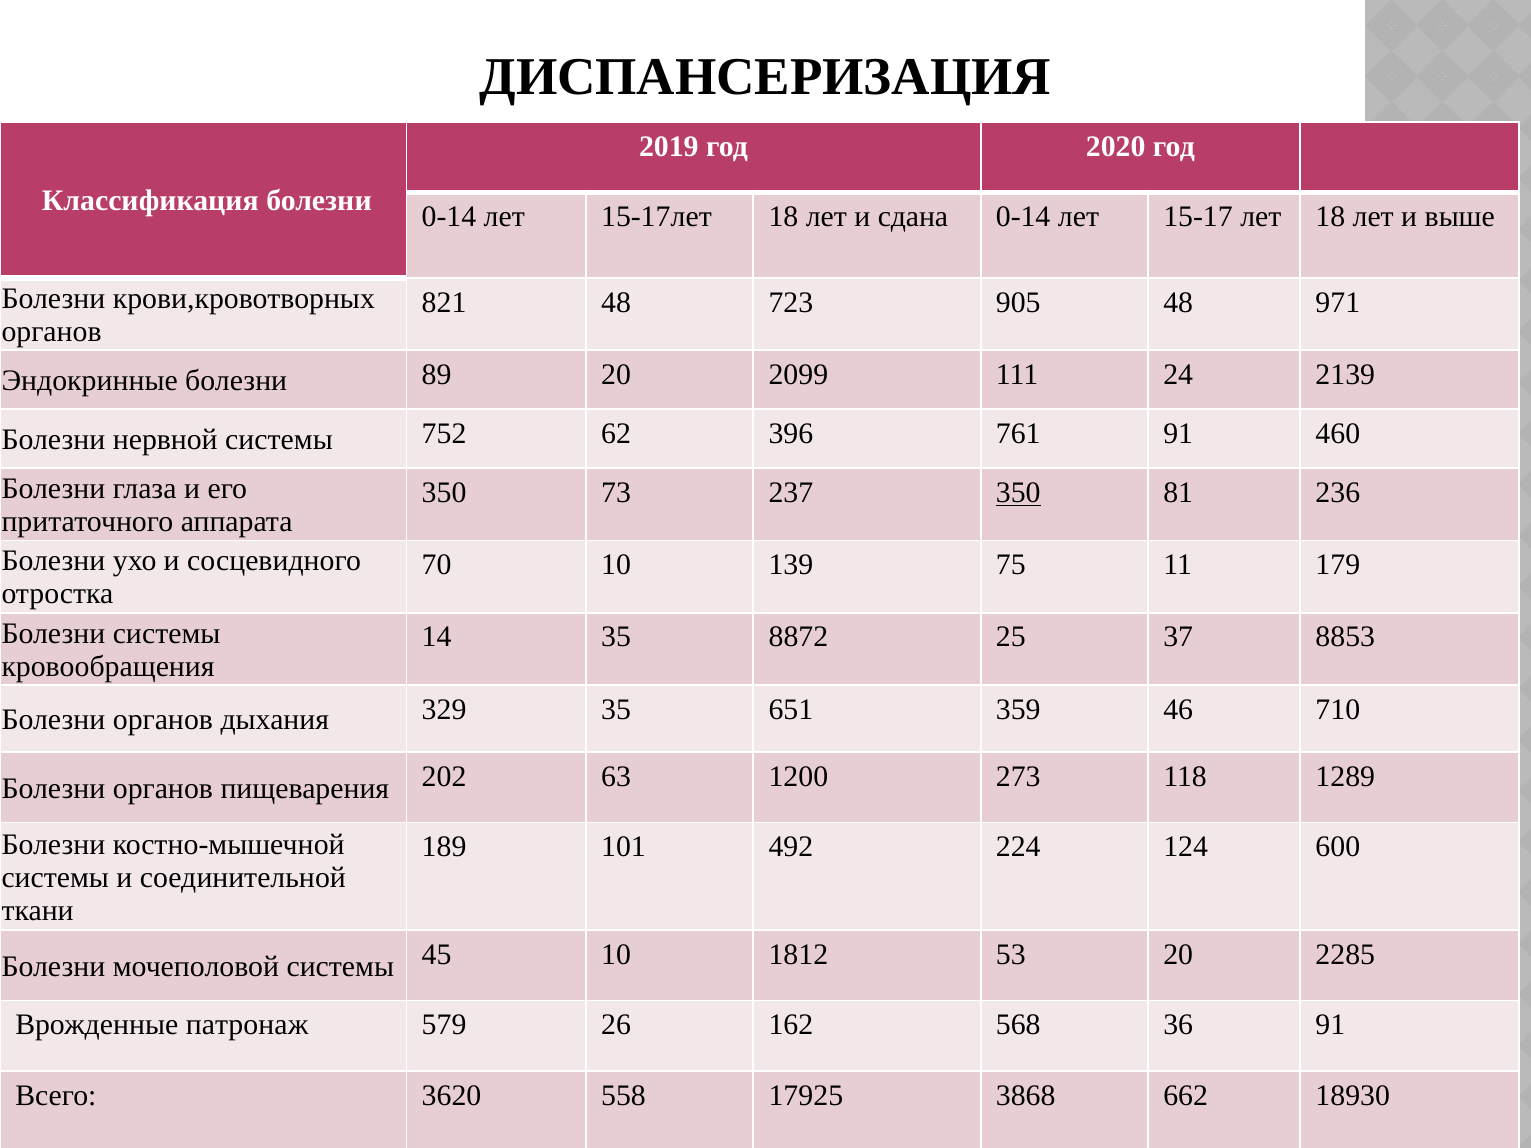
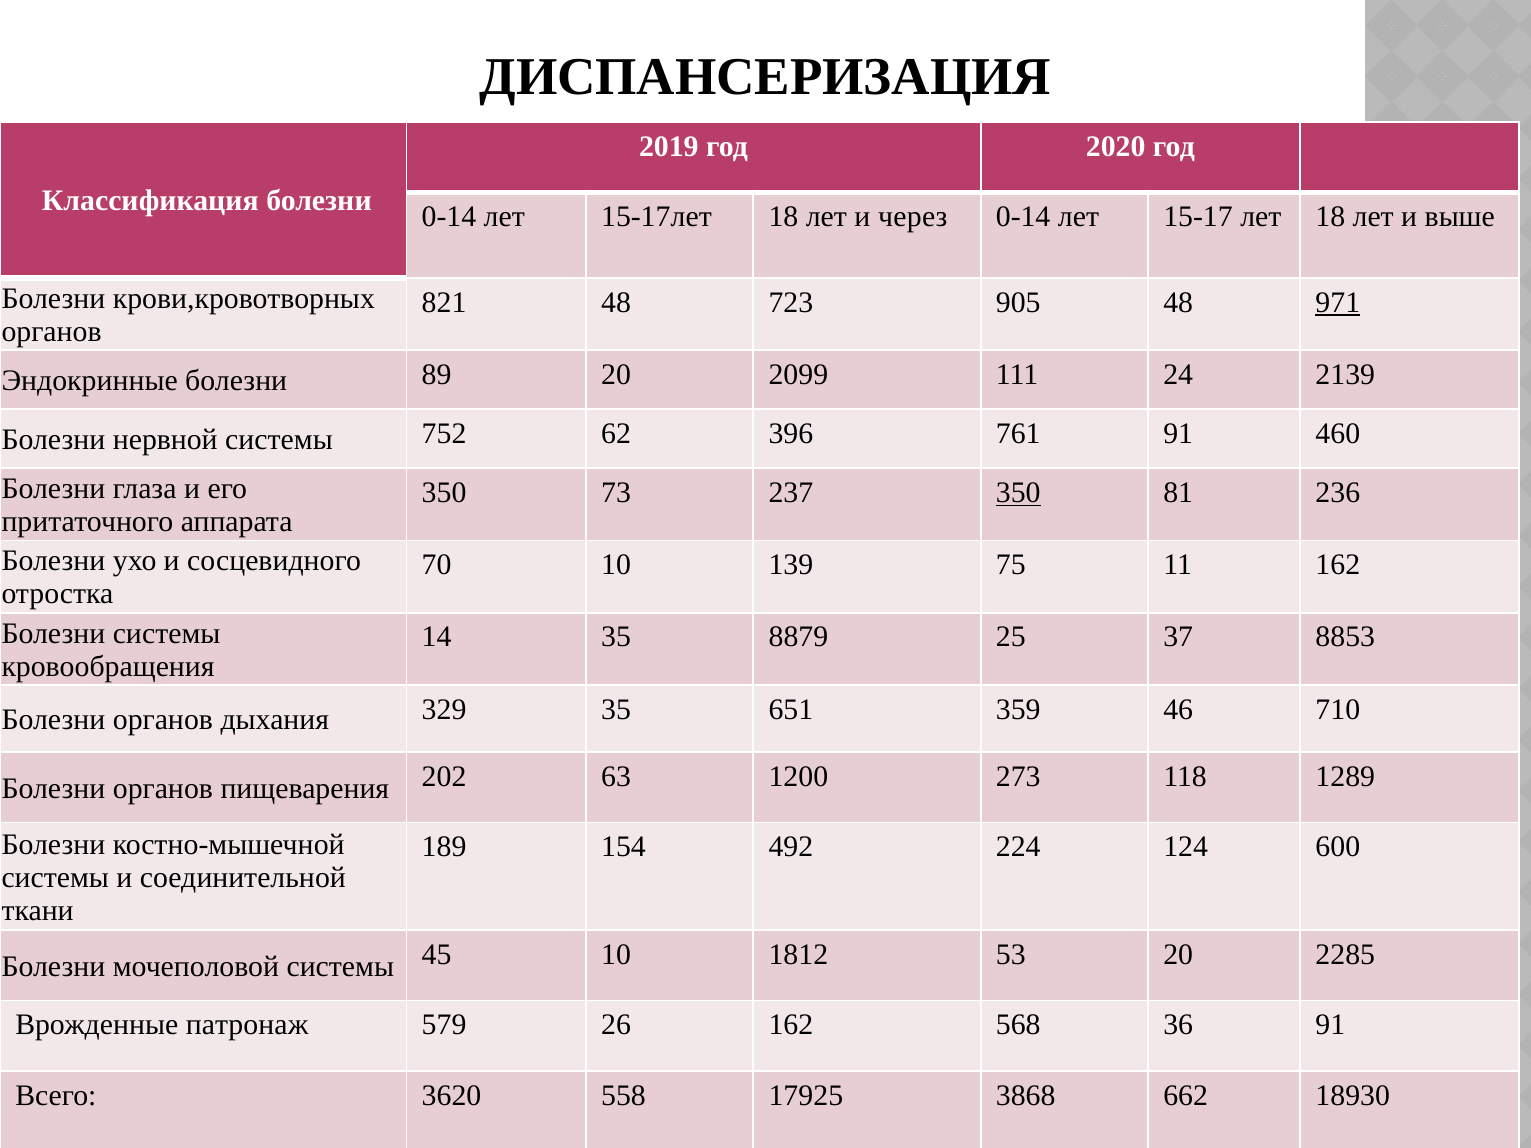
сдана: сдана -> через (913, 217)
971 underline: none -> present (1338, 303)
11 179: 179 -> 162 (1338, 565)
8872: 8872 -> 8879 (798, 637)
101: 101 -> 154 (624, 847)
